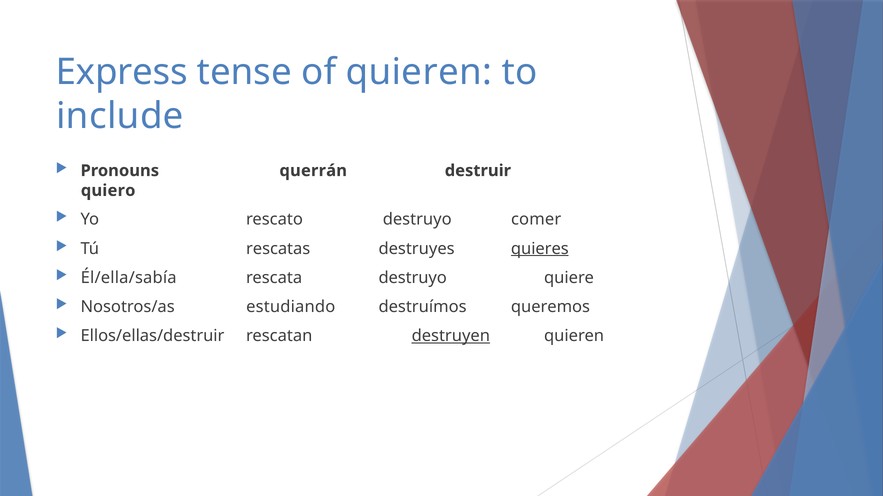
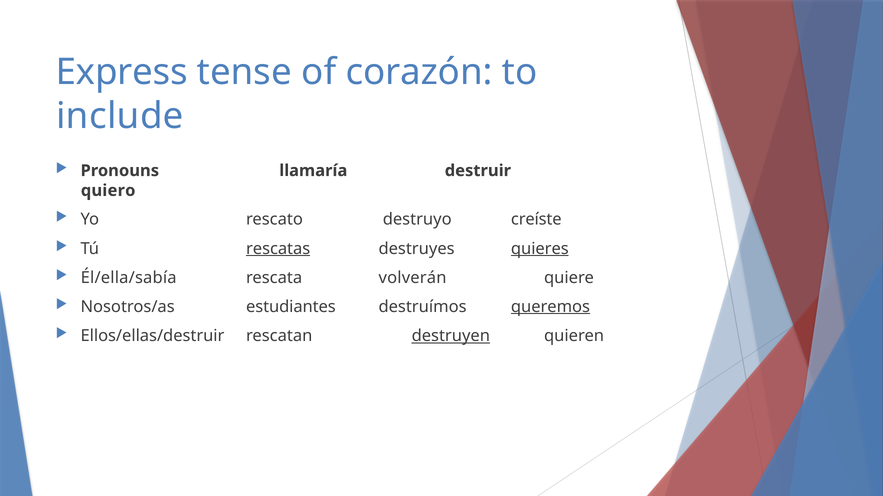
of quieren: quieren -> corazón (419, 72)
querrán: querrán -> llamaría (313, 171)
comer: comer -> creíste (536, 220)
rescatas underline: none -> present (278, 249)
rescata destruyo: destruyo -> volverán (413, 278)
estudiando: estudiando -> estudiantes (291, 307)
queremos underline: none -> present (550, 307)
